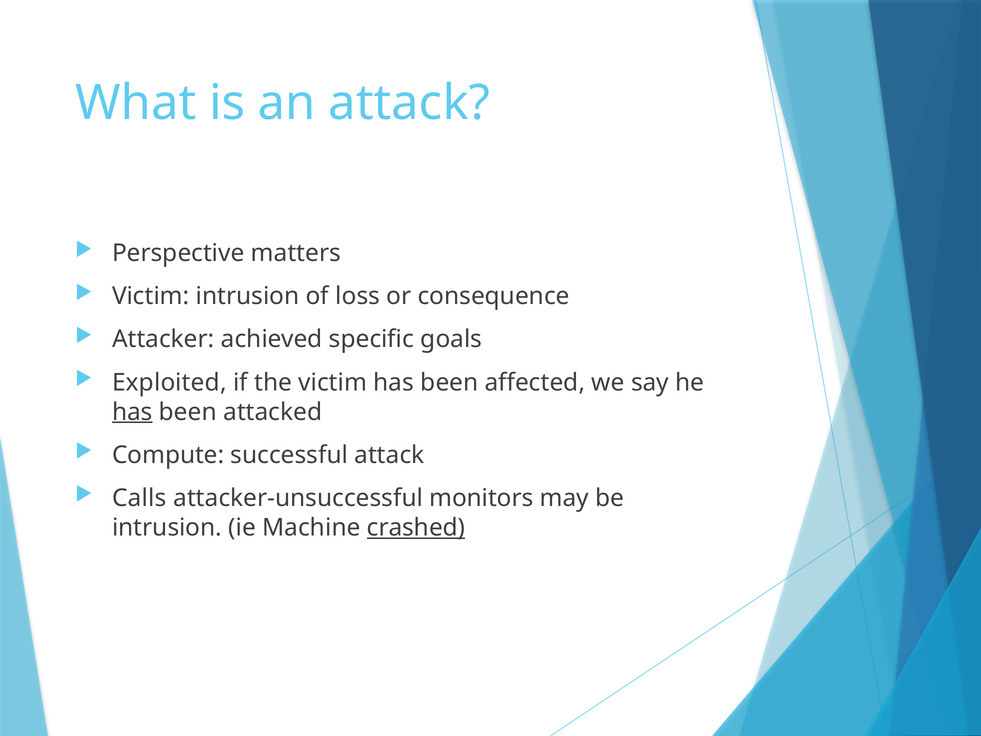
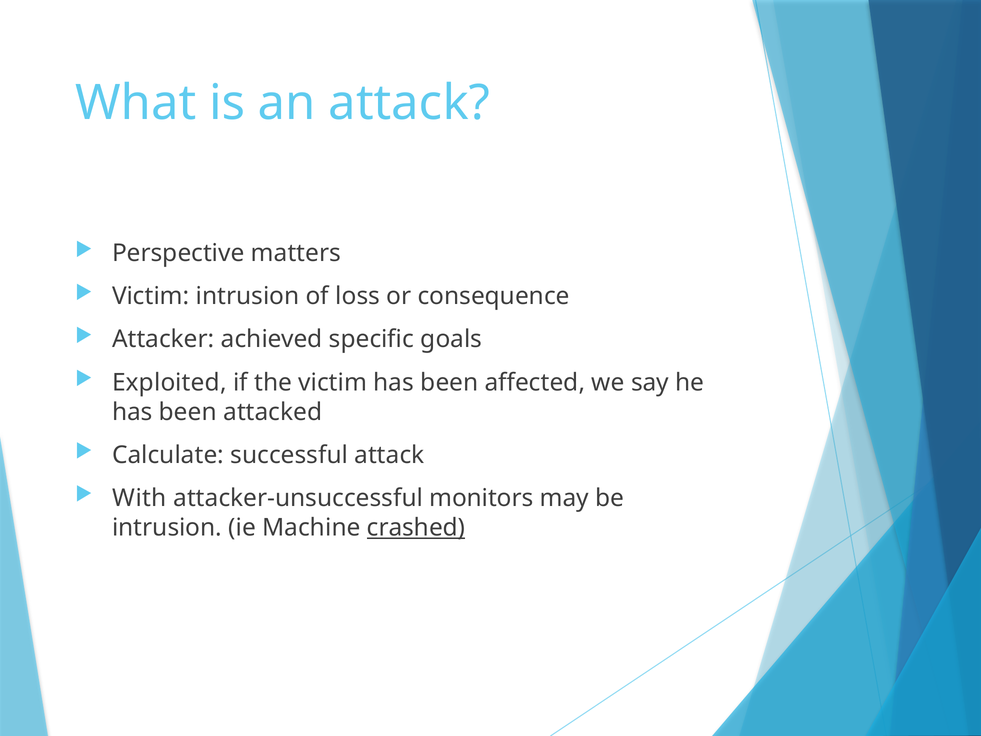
has underline: present -> none (132, 412)
Compute: Compute -> Calculate (168, 455)
Calls: Calls -> With (139, 498)
